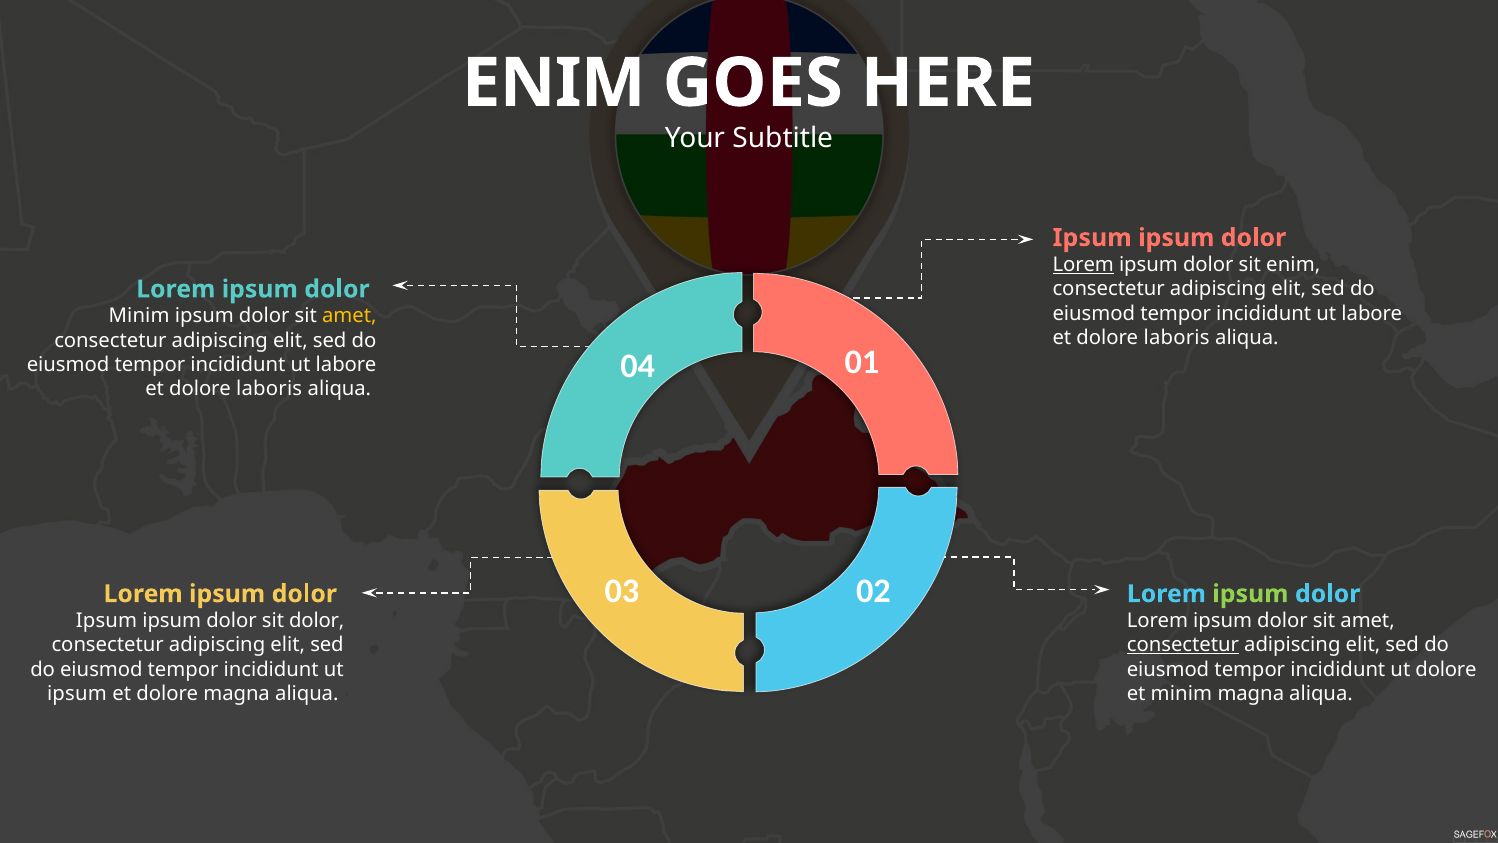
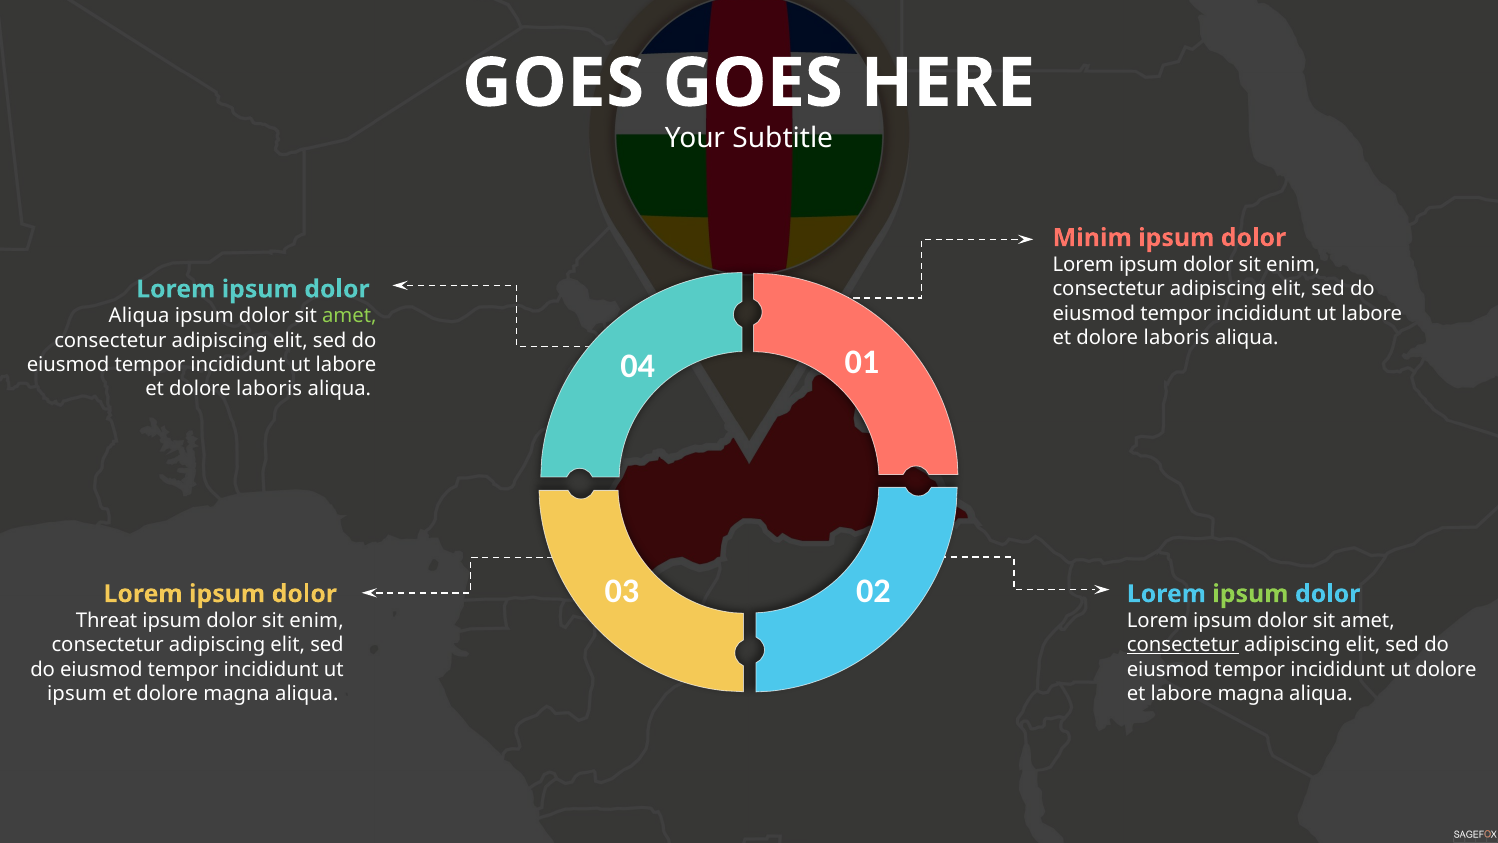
ENIM: ENIM -> GOES (553, 83)
Ipsum: Ipsum -> Minim (1092, 238)
Lorem underline: present -> none (1083, 265)
Minim: Minim -> Aliqua (139, 316)
amet colour: yellow -> light green (349, 316)
Ipsum: Ipsum -> Threat (107, 620)
dolor: dolor -> enim (317, 620)
et minim: minim -> labore (1181, 694)
